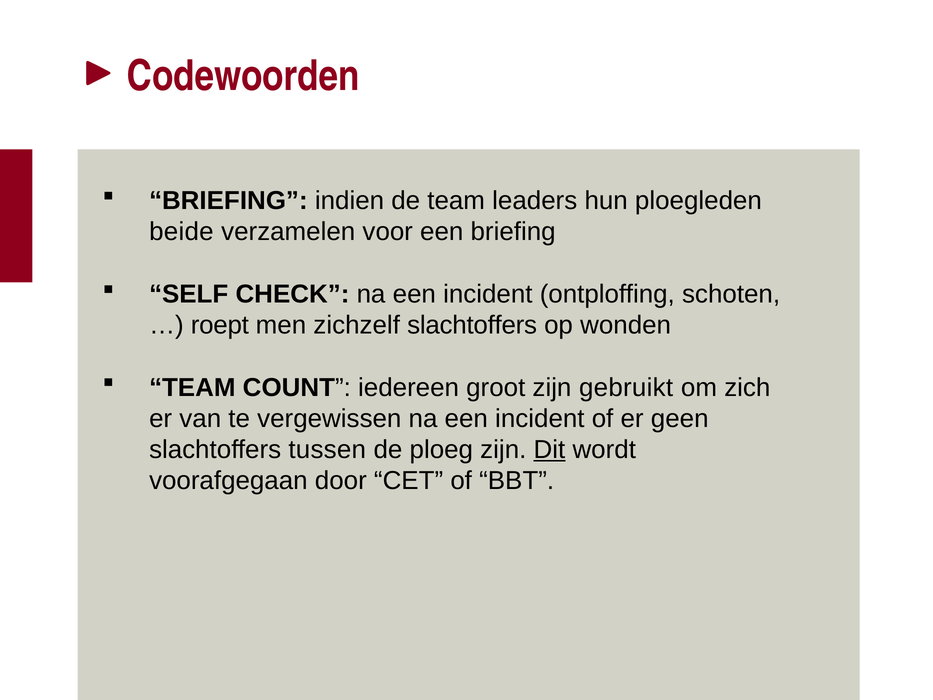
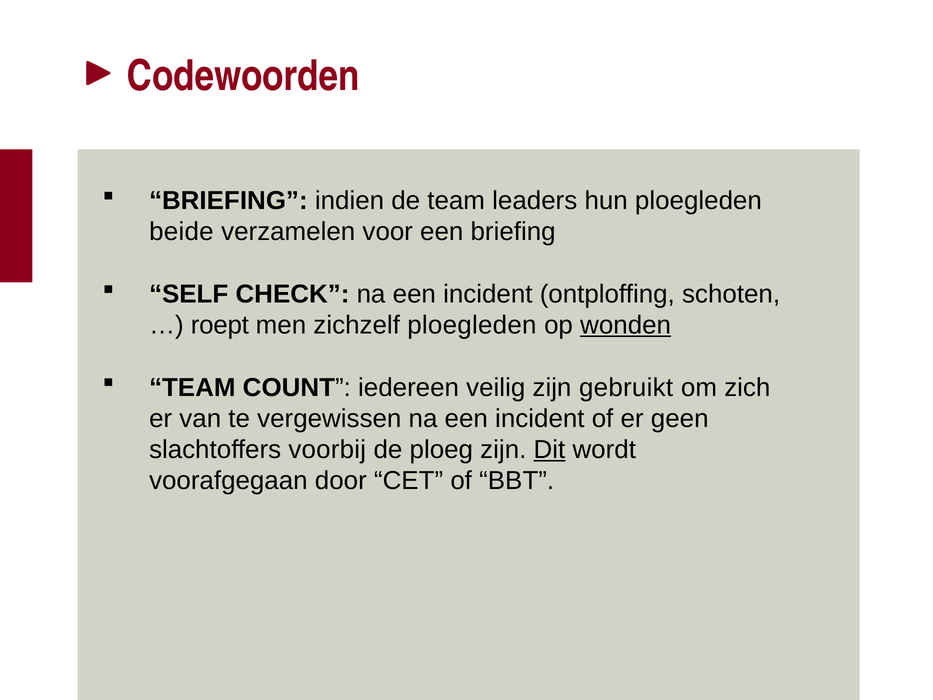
zichzelf slachtoffers: slachtoffers -> ploegleden (472, 325)
wonden underline: none -> present (626, 325)
groot: groot -> veilig (496, 387)
tussen: tussen -> voorbij (327, 450)
